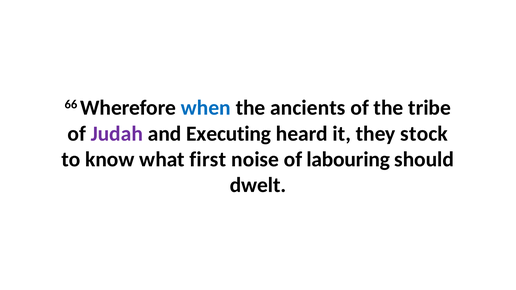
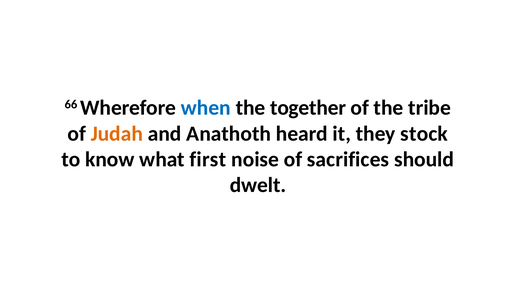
ancients: ancients -> together (308, 108)
Judah colour: purple -> orange (117, 134)
Executing: Executing -> Anathoth (229, 134)
labouring: labouring -> sacrifices (348, 160)
